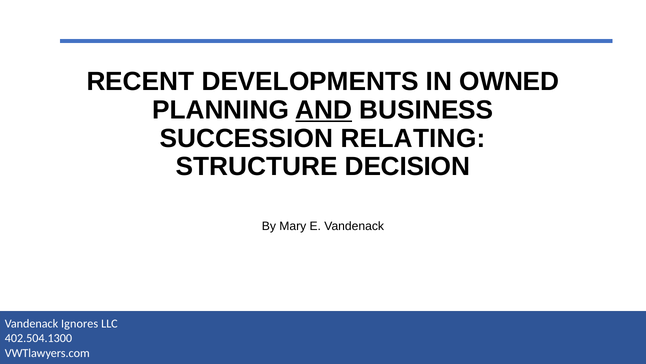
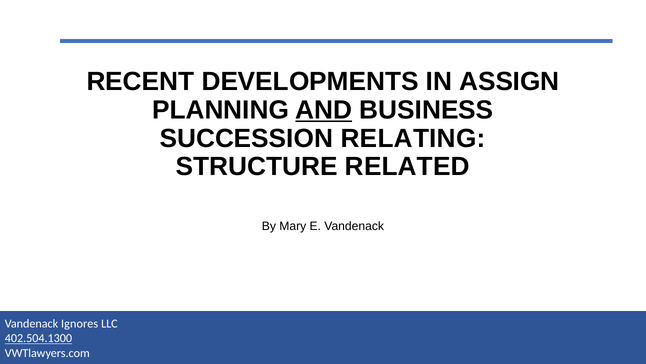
OWNED: OWNED -> ASSIGN (509, 81)
DECISION: DECISION -> RELATED (407, 167)
402.504.1300 underline: none -> present (38, 338)
